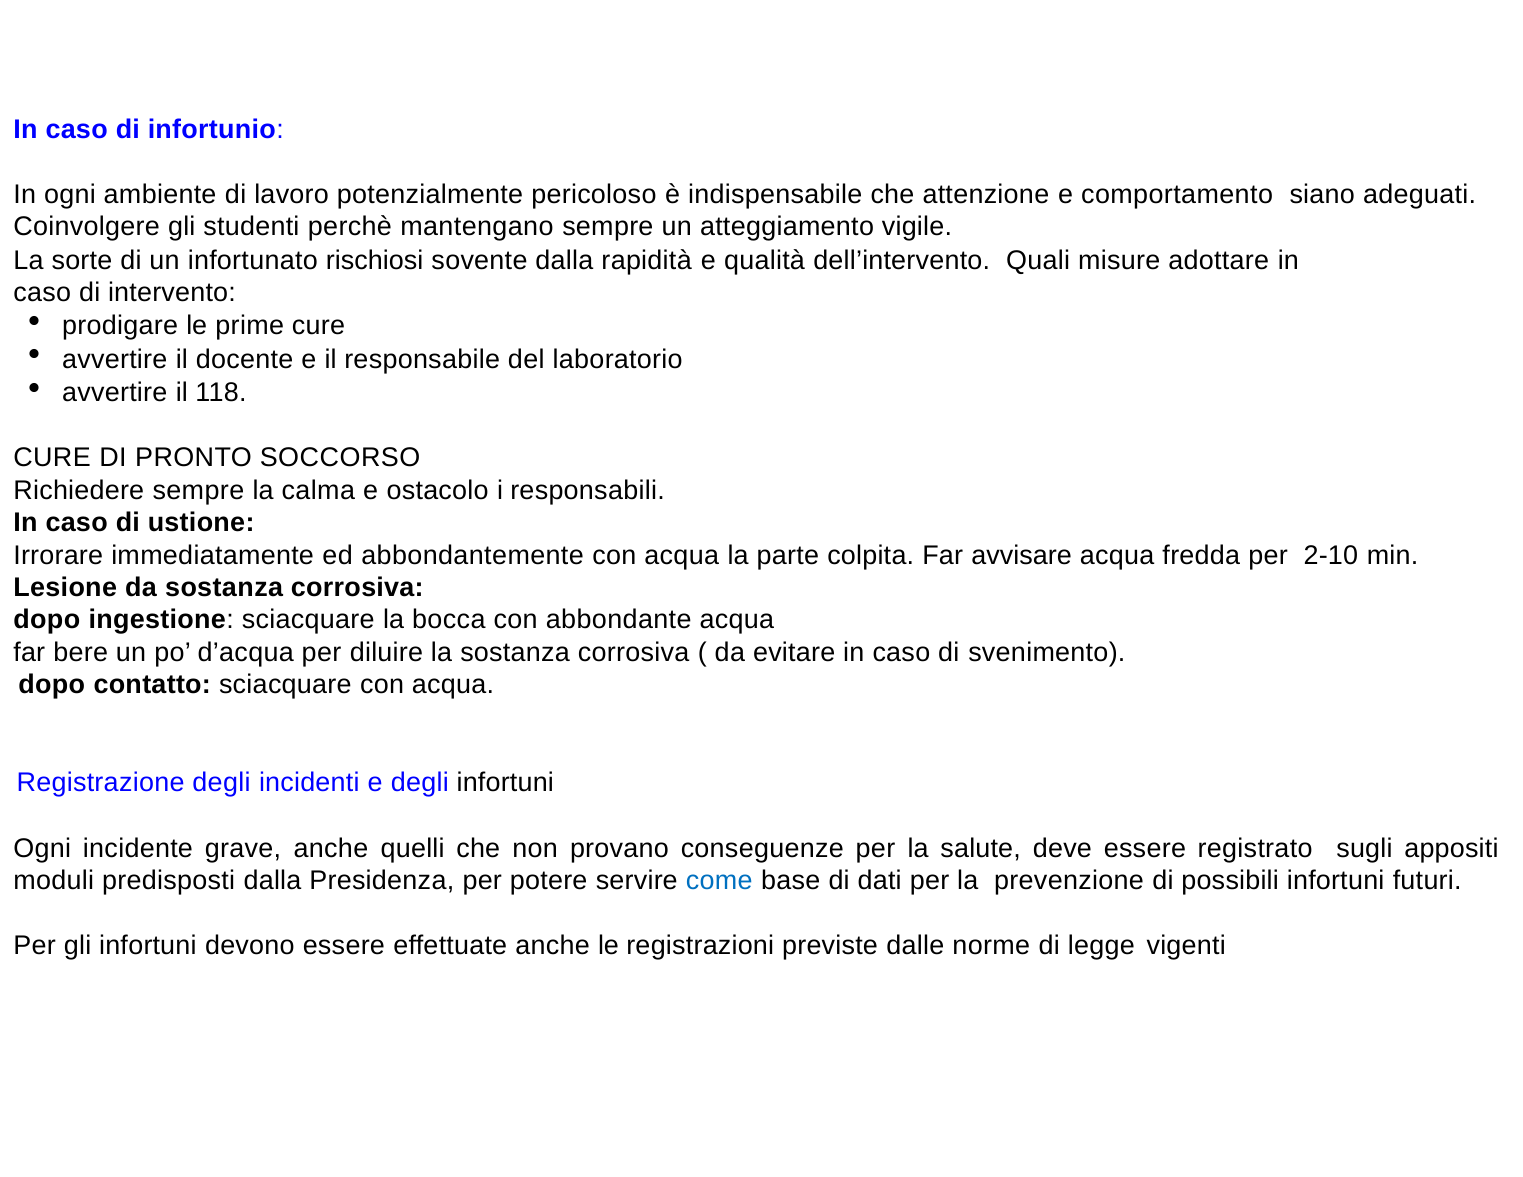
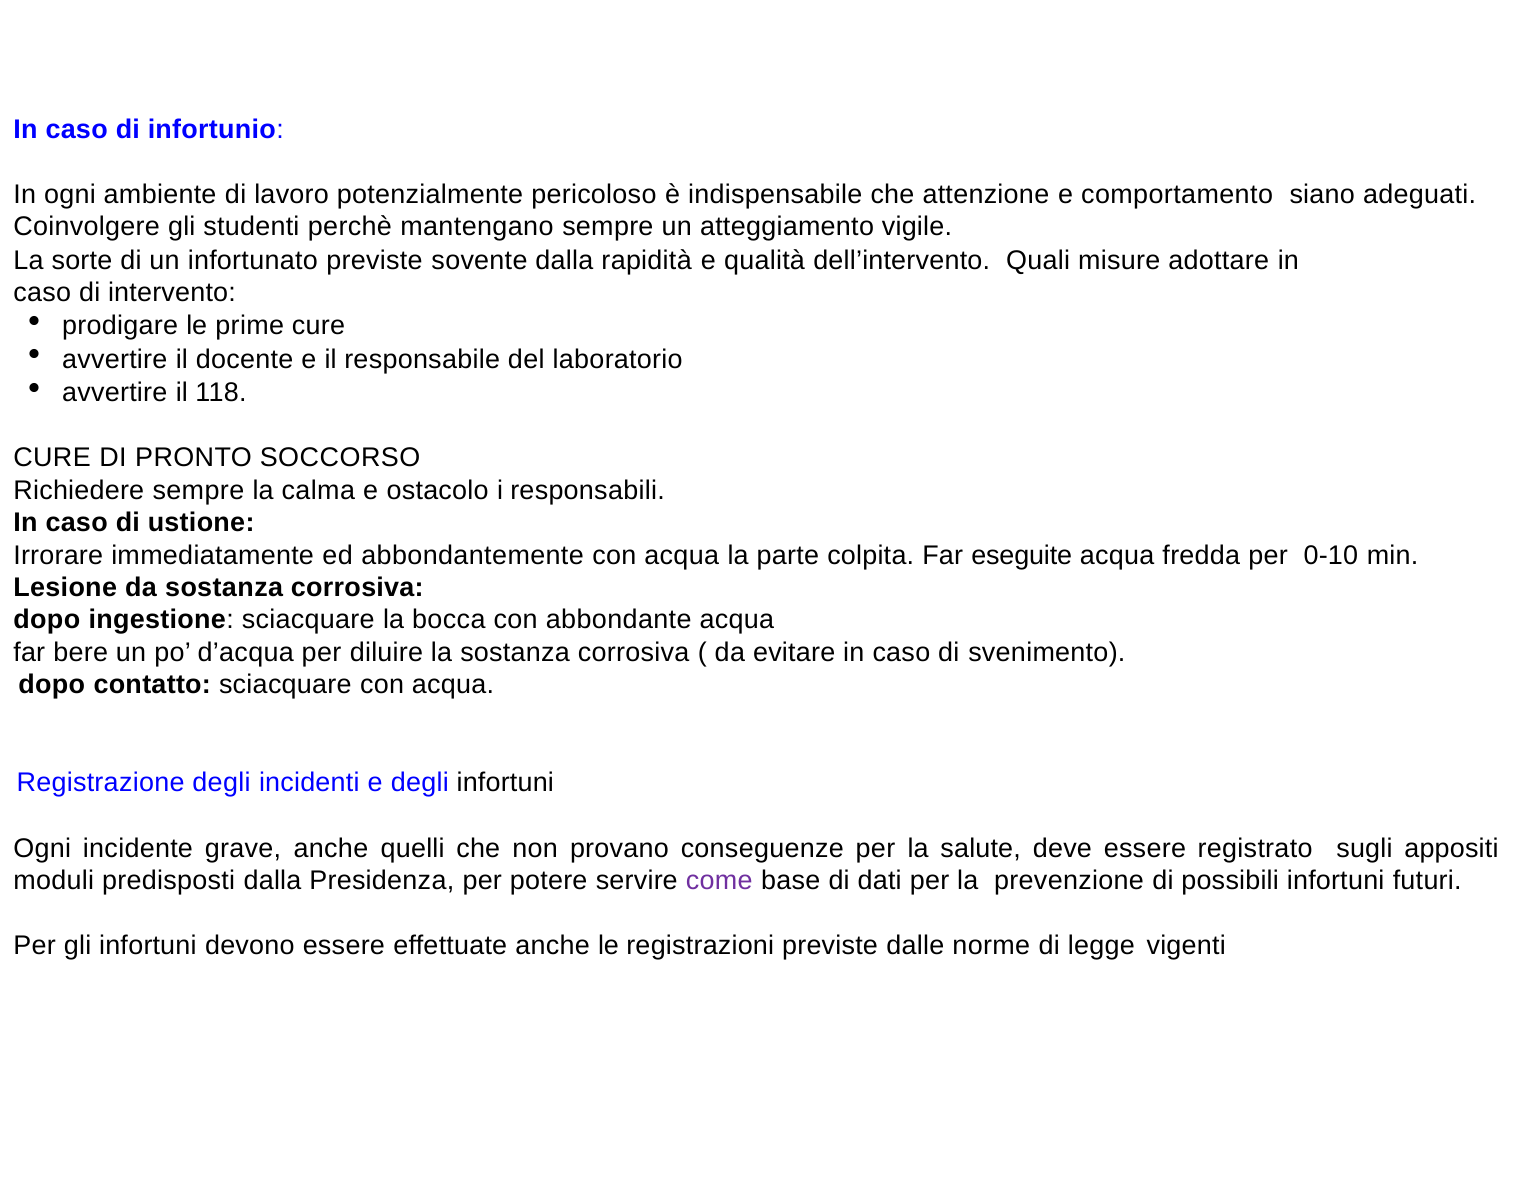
infortunato rischiosi: rischiosi -> previste (374, 260)
avvisare: avvisare -> eseguite (1022, 555)
2-10: 2-10 -> 0-10 (1331, 555)
come colour: blue -> purple (719, 880)
